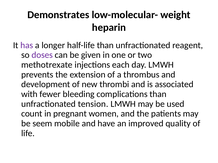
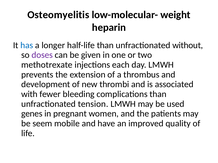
Demonstrates: Demonstrates -> Osteomyelitis (58, 15)
has colour: purple -> blue (27, 45)
reagent: reagent -> without (188, 45)
count: count -> genes (32, 114)
